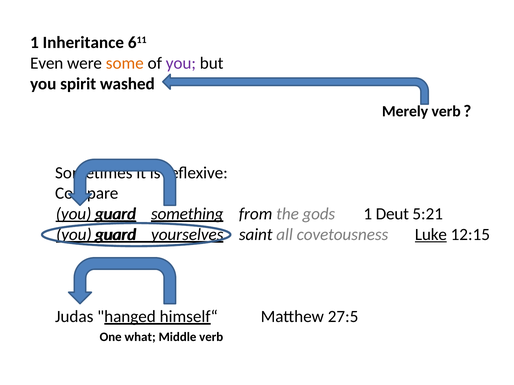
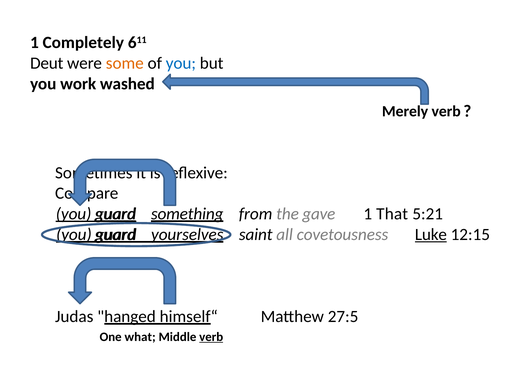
Inheritance: Inheritance -> Completely (83, 43)
Even: Even -> Deut (47, 63)
you colour: purple -> blue (181, 63)
spirit: spirit -> work (78, 84)
gods: gods -> gave (319, 214)
Deut: Deut -> That (392, 214)
verb underline: none -> present (211, 337)
